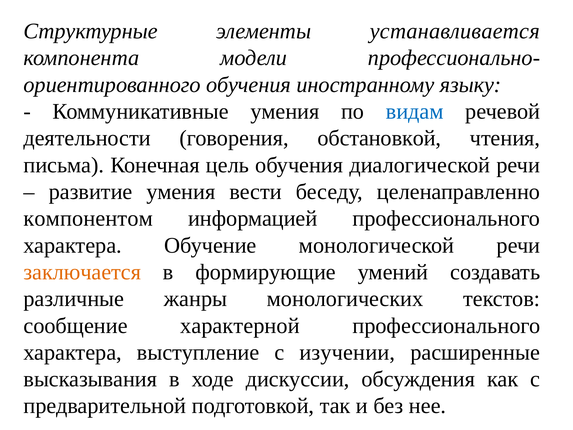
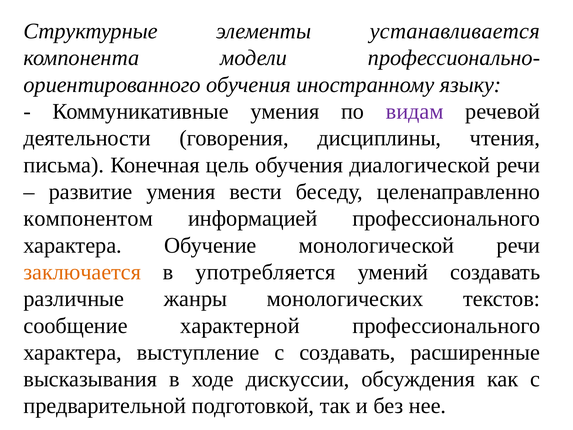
видам colour: blue -> purple (415, 111)
обстановкой: обстановкой -> дисциплины (379, 138)
формирующие: формирующие -> употребляется (265, 272)
с изучении: изучении -> создавать (347, 352)
